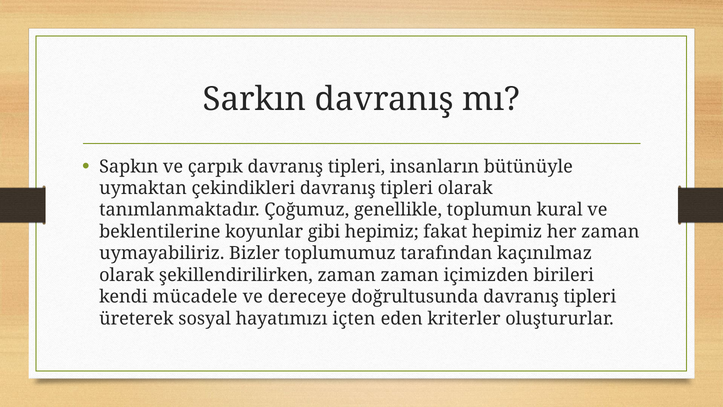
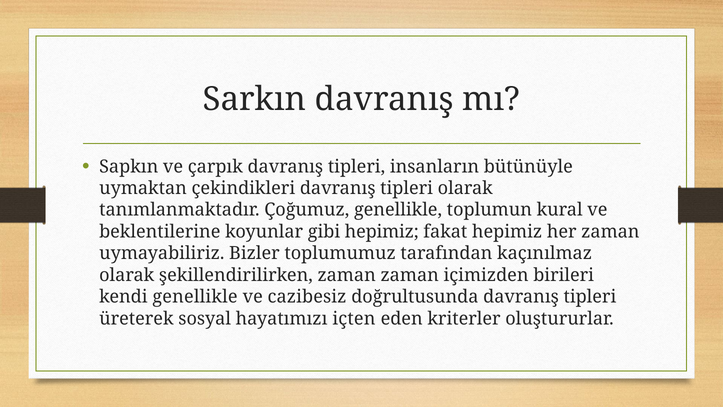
kendi mücadele: mücadele -> genellikle (195, 297)
dereceye: dereceye -> cazibesiz (307, 297)
